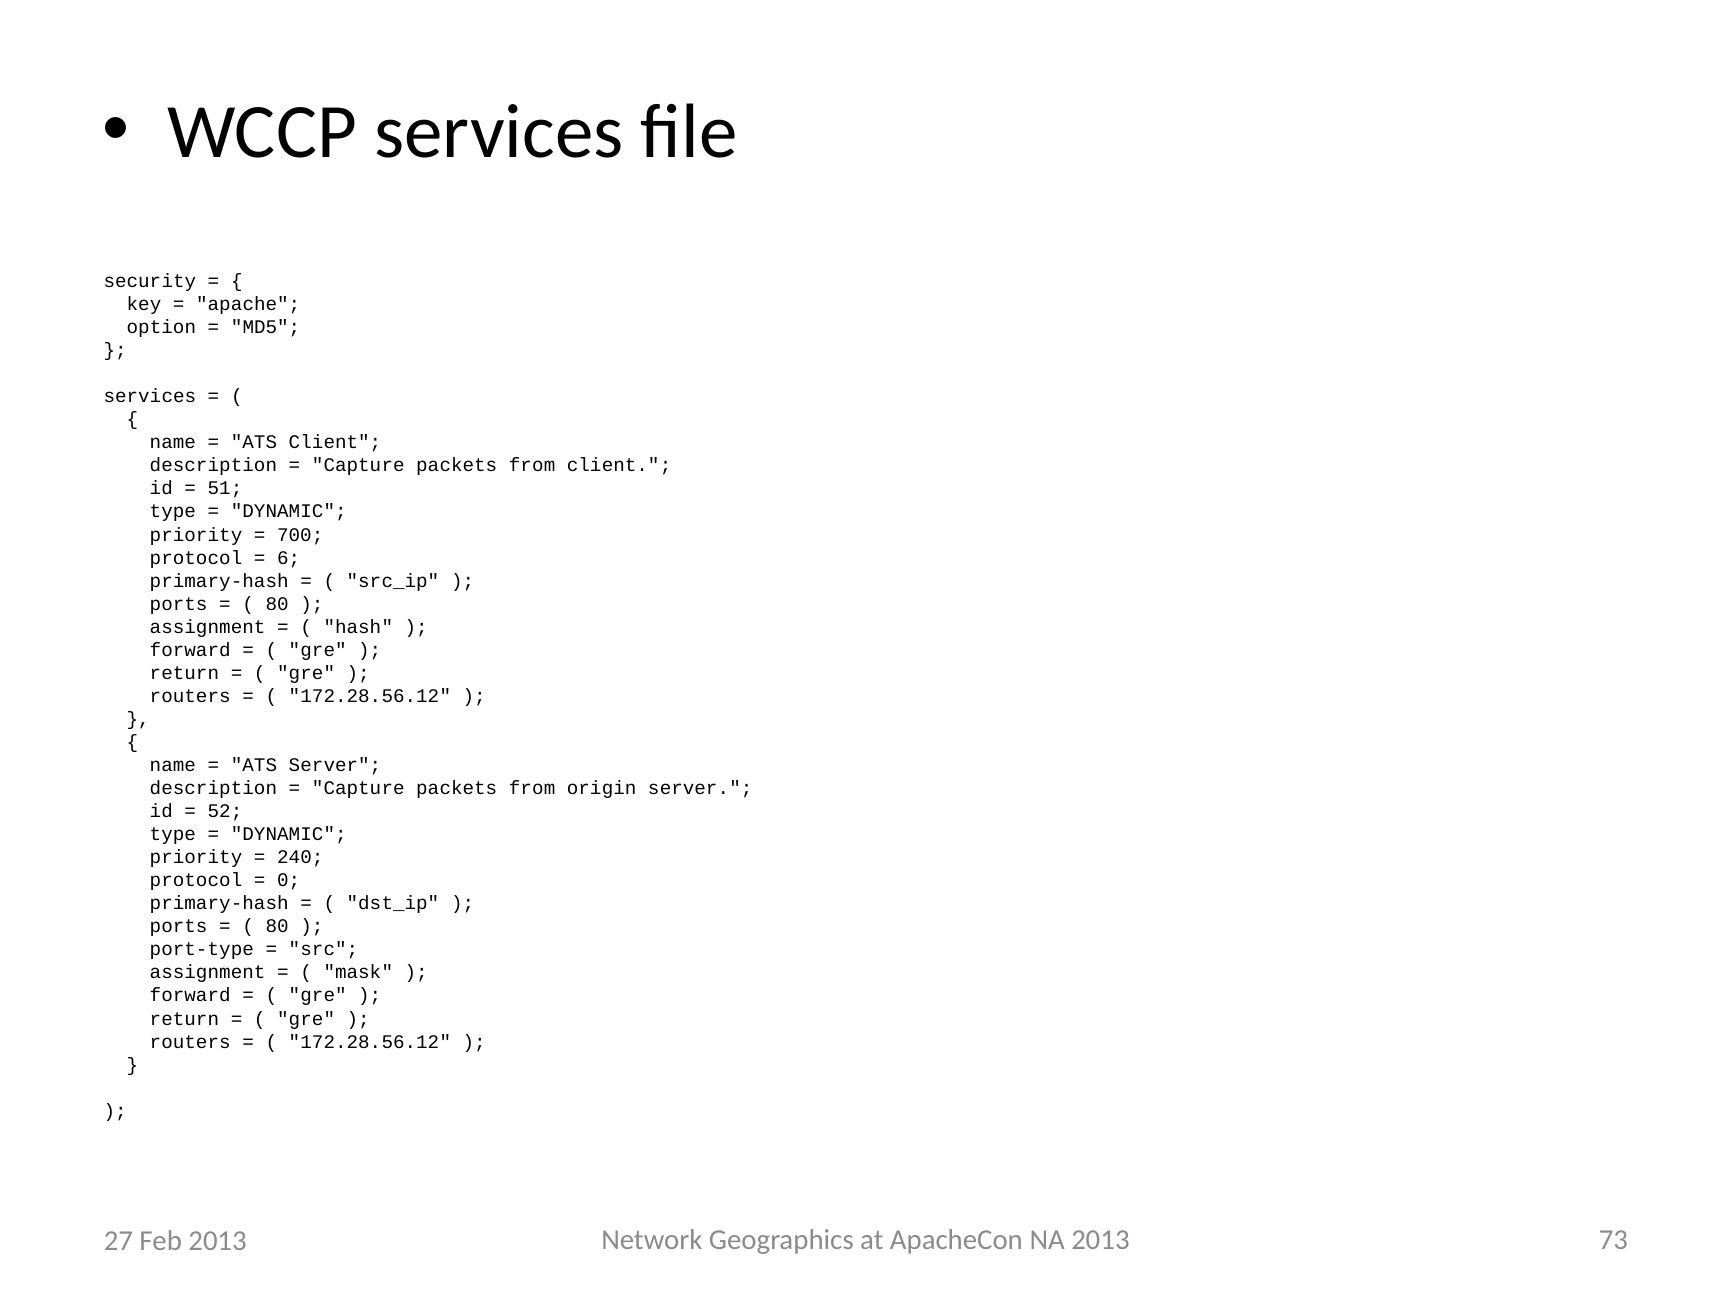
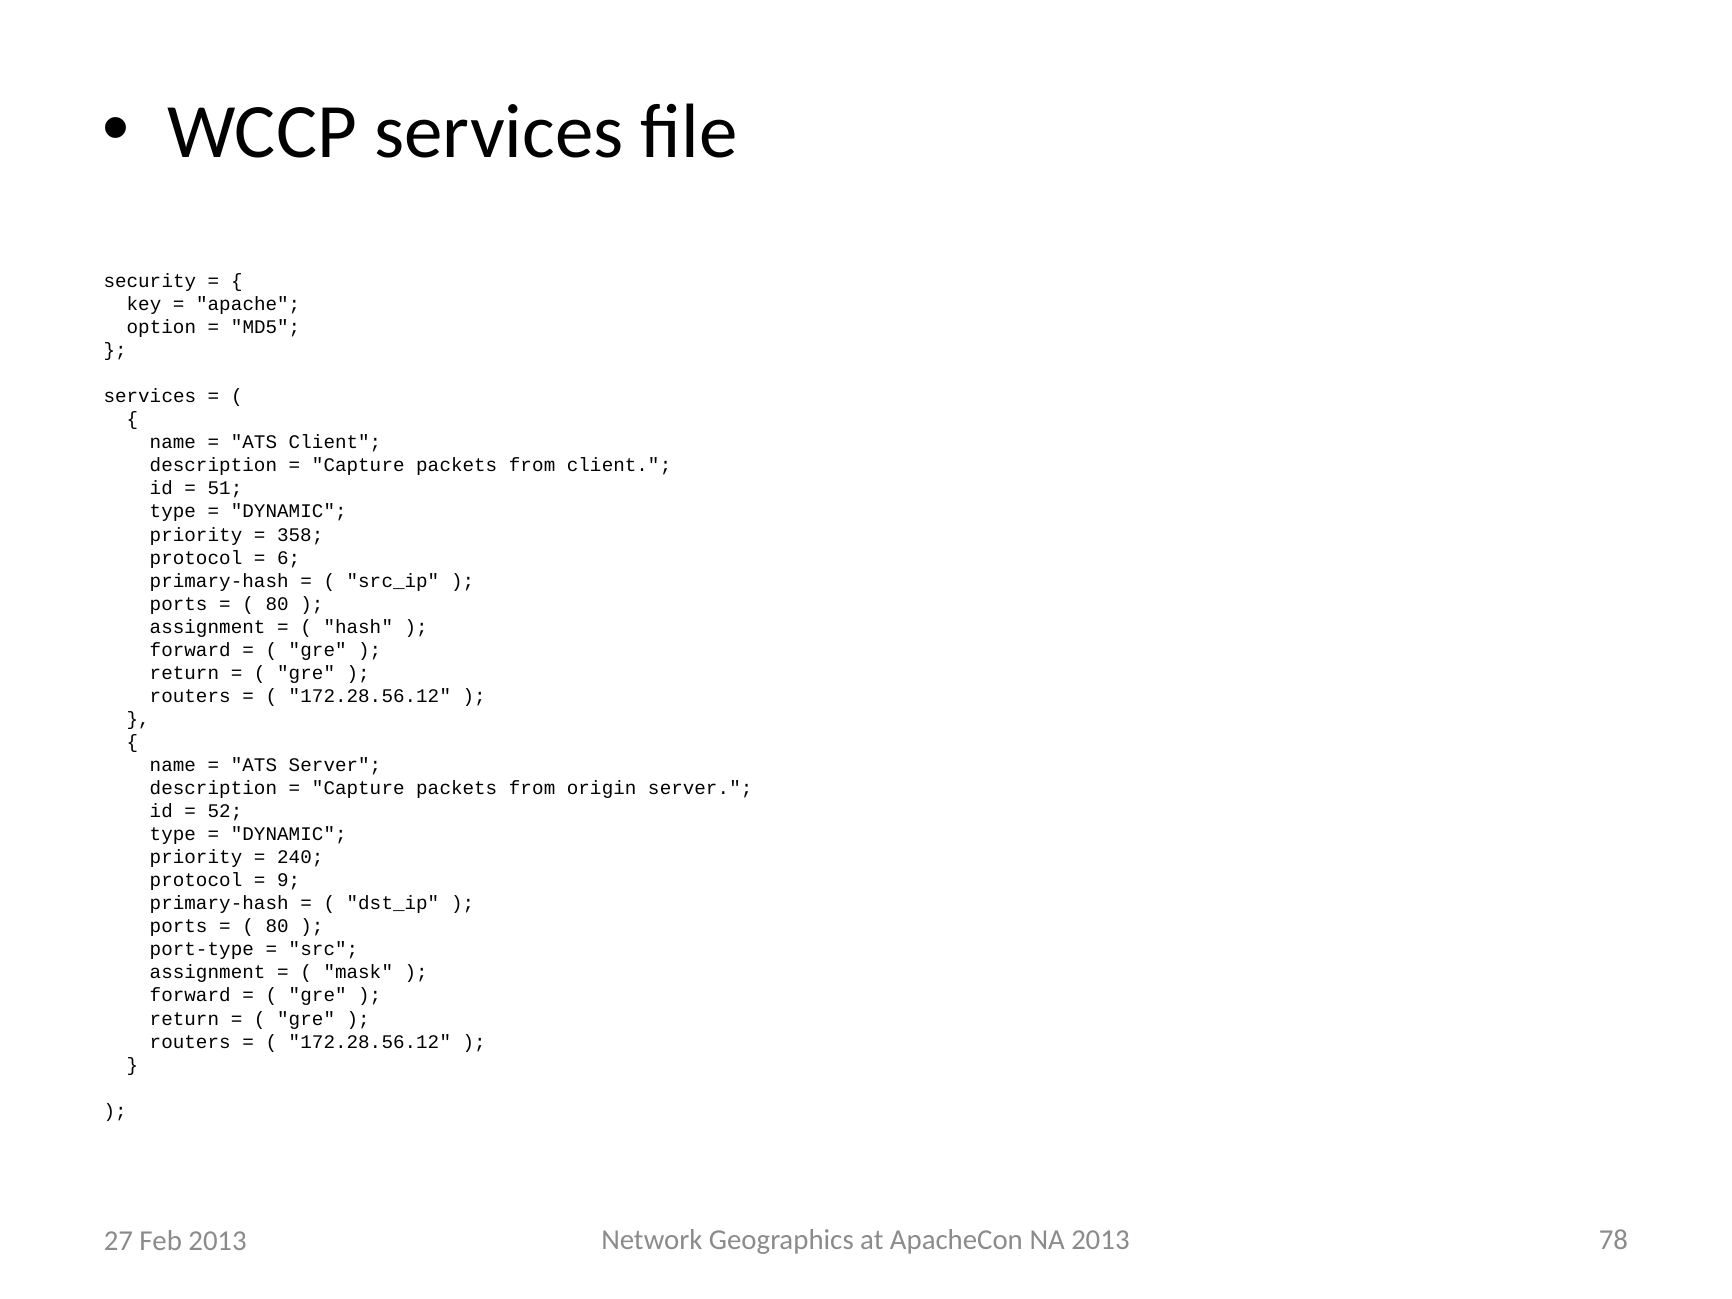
700: 700 -> 358 (300, 535)
0: 0 -> 9 (289, 880)
73: 73 -> 78 (1613, 1240)
